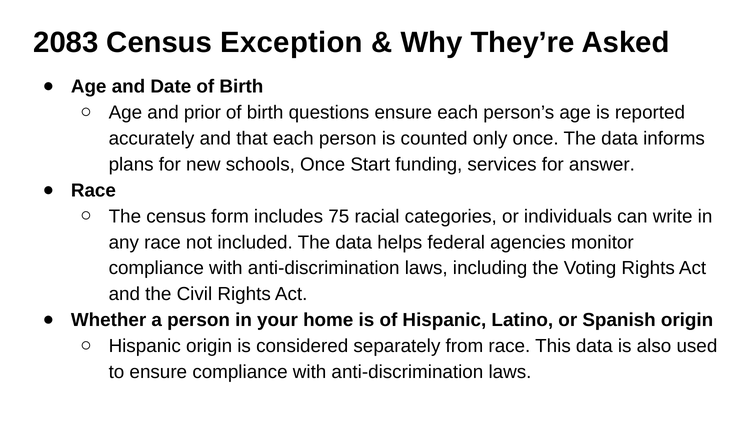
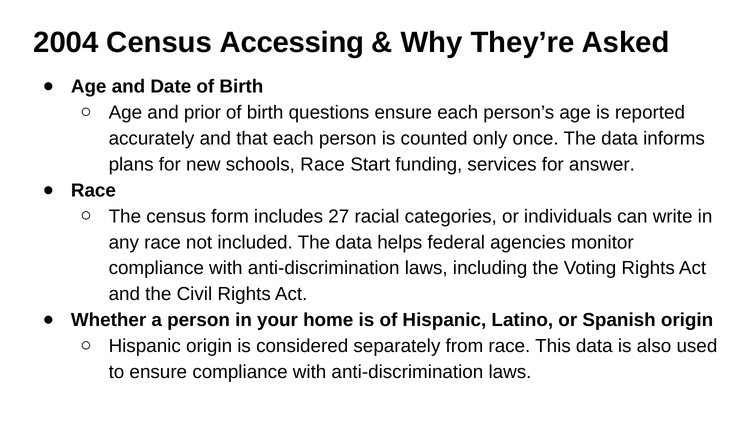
2083: 2083 -> 2004 (66, 43)
Exception: Exception -> Accessing (292, 43)
schools Once: Once -> Race (323, 164)
75: 75 -> 27 (339, 216)
